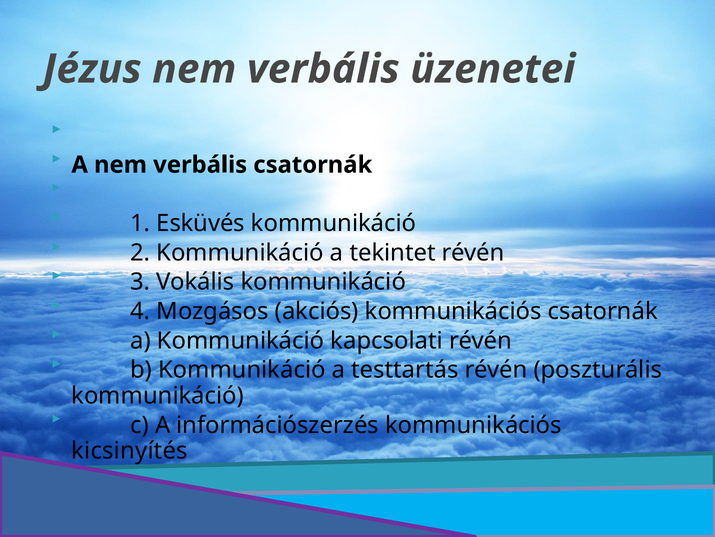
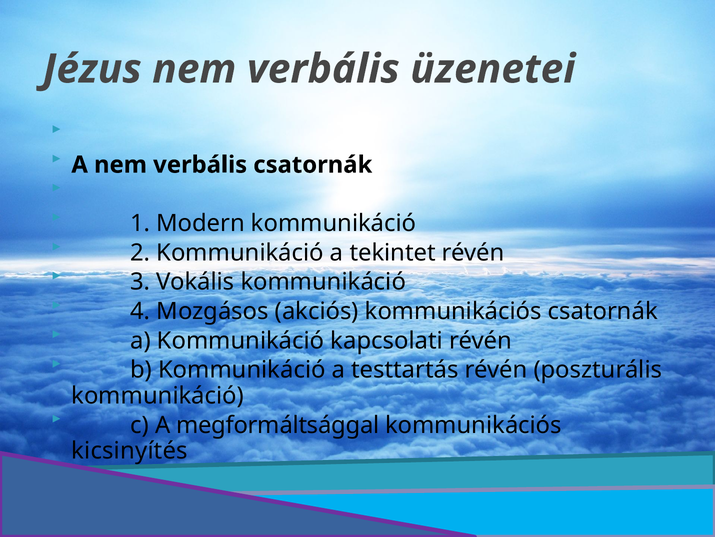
Esküvés: Esküvés -> Modern (201, 223)
információszerzés: információszerzés -> megformáltsággal (278, 425)
